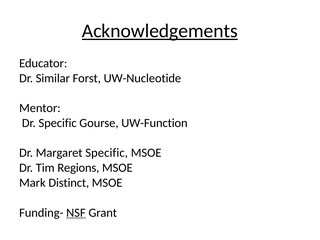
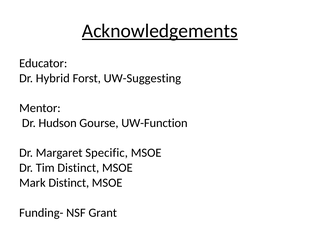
Similar: Similar -> Hybrid (53, 78)
UW-Nucleotide: UW-Nucleotide -> UW-Suggesting (142, 78)
Dr Specific: Specific -> Hudson (58, 123)
Tim Regions: Regions -> Distinct (78, 168)
NSF underline: present -> none (76, 213)
